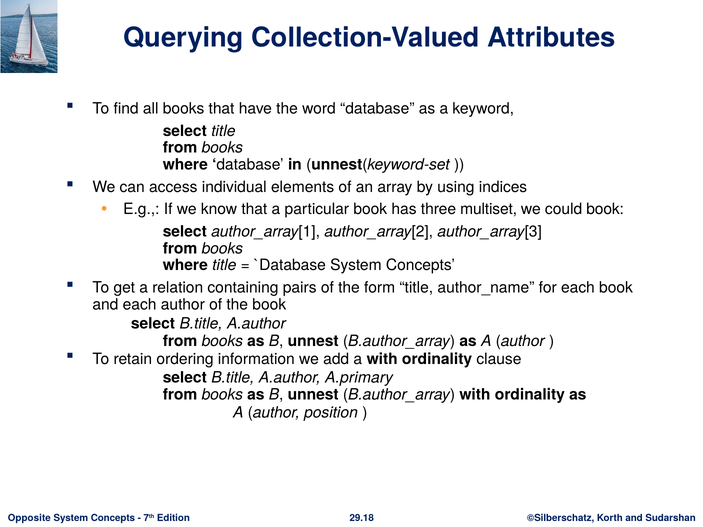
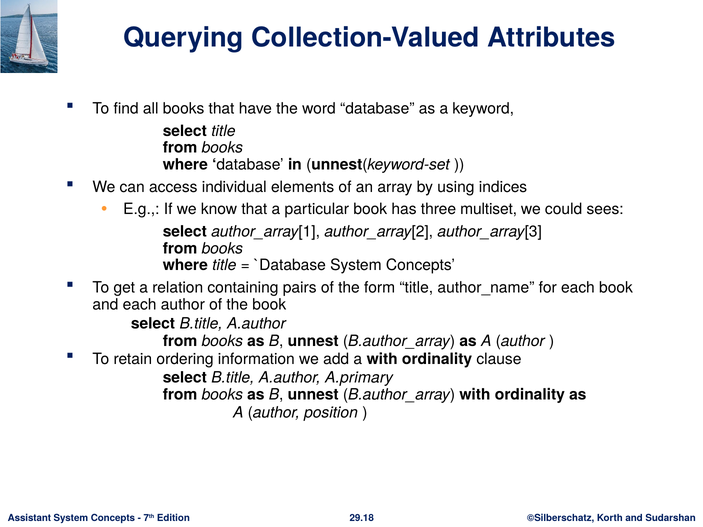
could book: book -> sees (605, 209)
Opposite: Opposite -> Assistant (29, 518)
